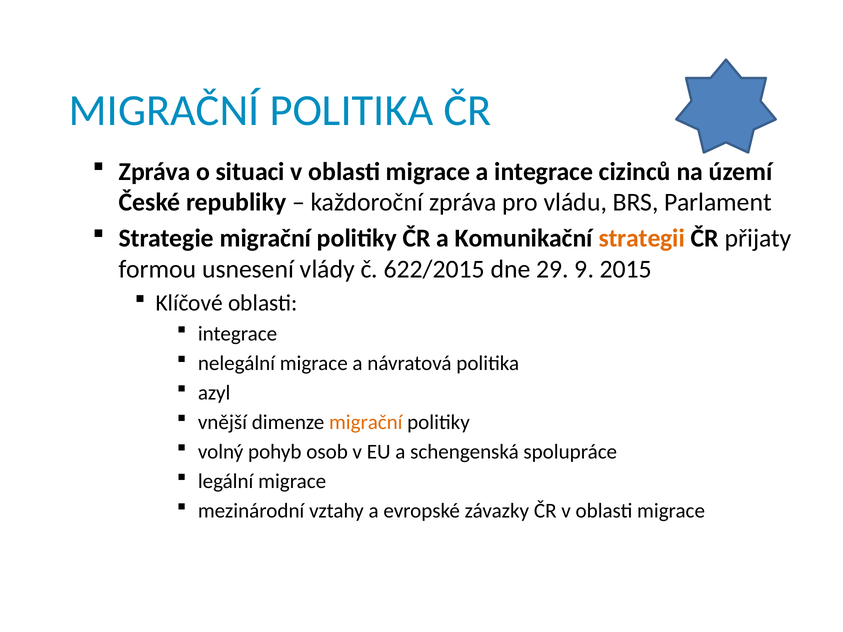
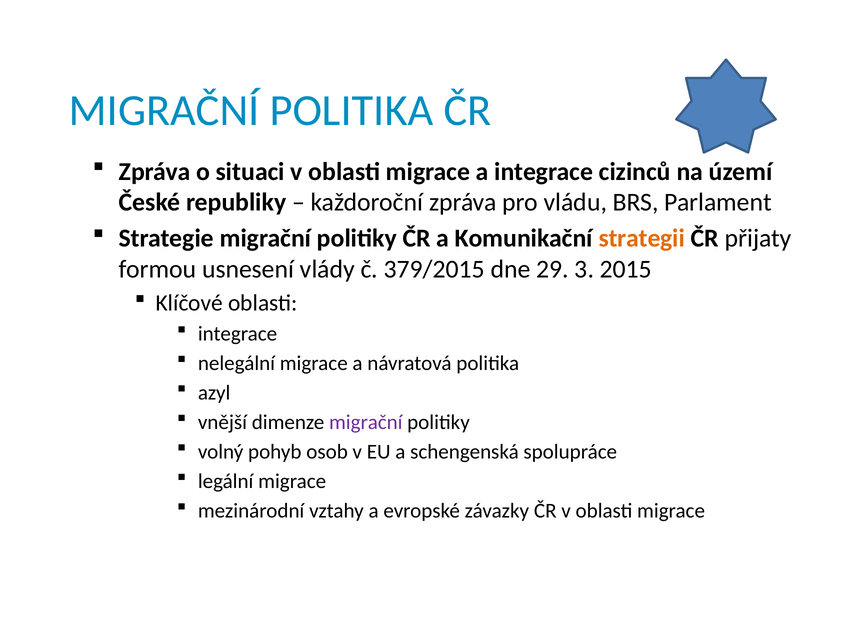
622/2015: 622/2015 -> 379/2015 (434, 269)
9: 9 -> 3 (584, 269)
migrační colour: orange -> purple (366, 423)
